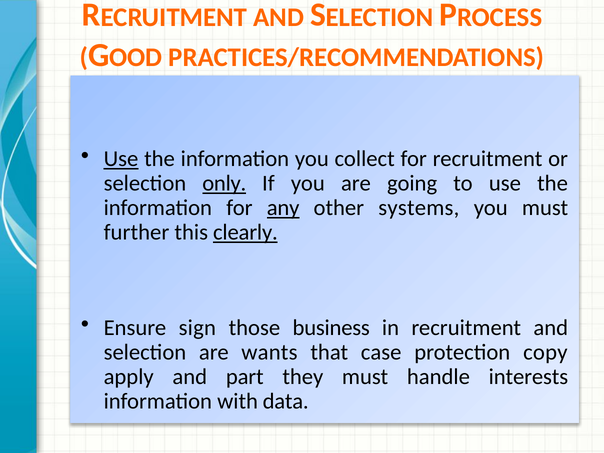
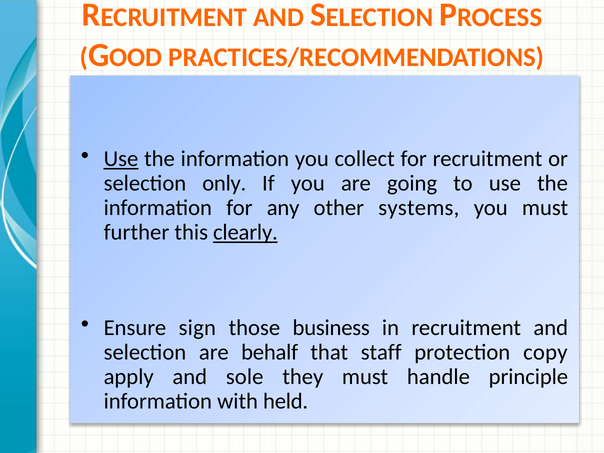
only underline: present -> none (224, 183)
any underline: present -> none (283, 208)
wants: wants -> behalf (270, 352)
case: case -> staff (381, 352)
part: part -> sole (245, 377)
interests: interests -> principle (528, 377)
data: data -> held (286, 401)
